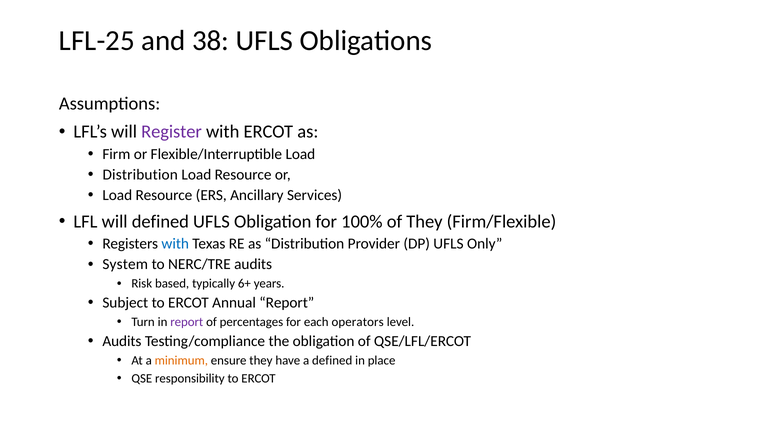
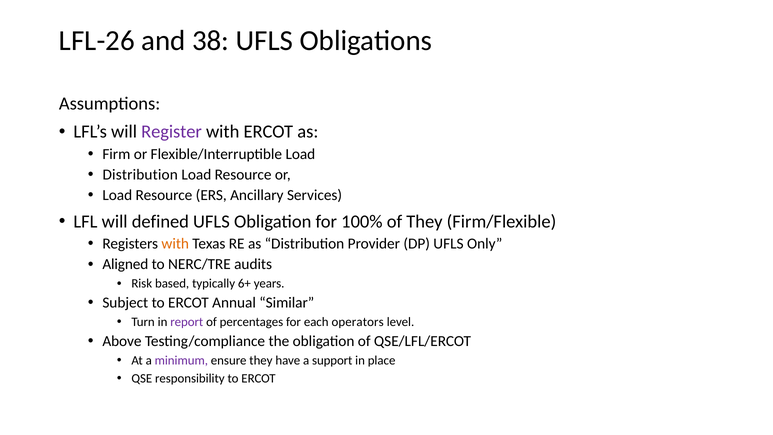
LFL-25: LFL-25 -> LFL-26 (97, 41)
with colour: blue -> orange (175, 244)
System: System -> Aligned (125, 264)
Annual Report: Report -> Similar (287, 303)
Audits: Audits -> Above (122, 341)
minimum colour: orange -> purple (181, 360)
a defined: defined -> support (332, 360)
